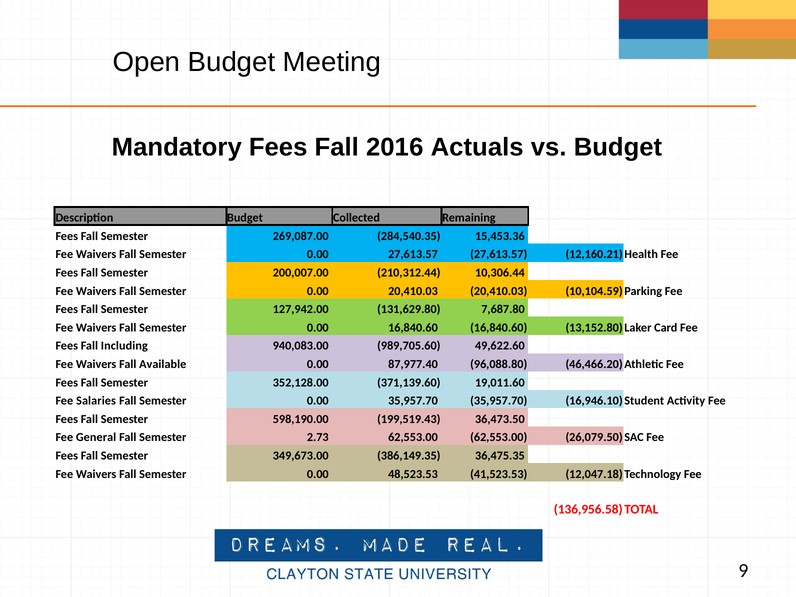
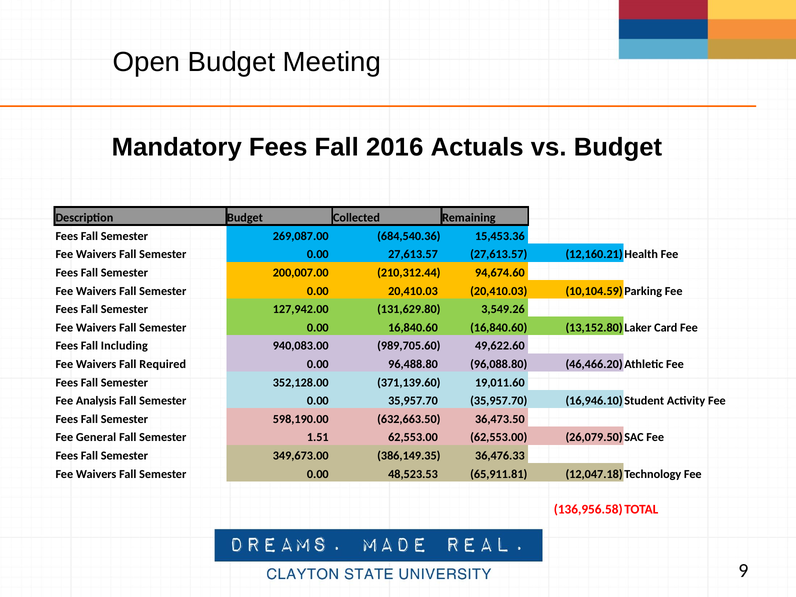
284,540.35: 284,540.35 -> 684,540.36 (409, 236)
10,306.44: 10,306.44 -> 94,674.60 (500, 273)
7,687.80: 7,687.80 -> 3,549.26 (503, 309)
Available: Available -> Required (163, 364)
87,977.40: 87,977.40 -> 96,488.80 (413, 364)
Salaries: Salaries -> Analysis (96, 401)
199,519.43: 199,519.43 -> 632,663.50 (409, 419)
2.73: 2.73 -> 1.51 (318, 437)
36,475.35: 36,475.35 -> 36,476.33 (500, 456)
41,523.53: 41,523.53 -> 65,911.81 (499, 474)
